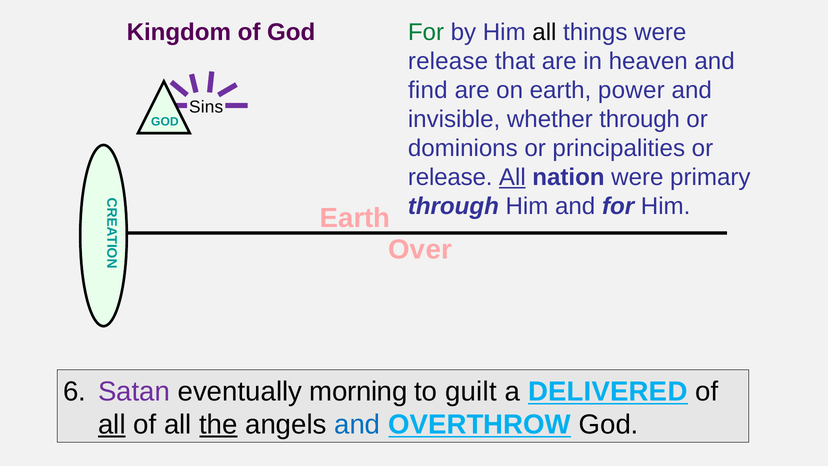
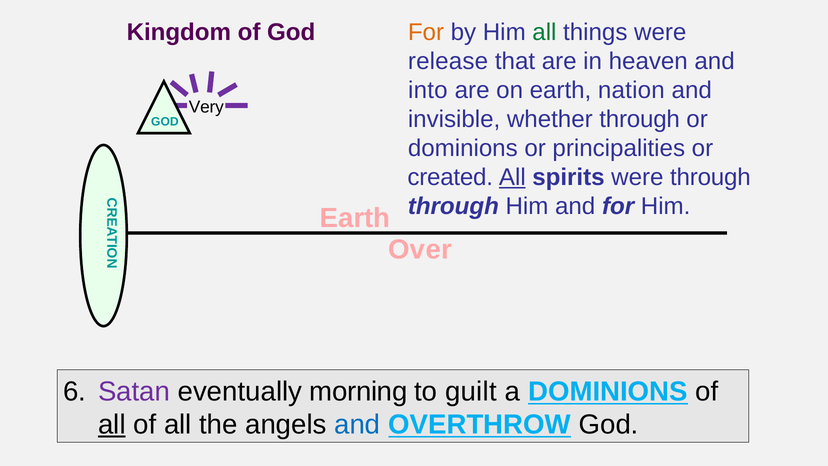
For colour: green -> orange (426, 32)
all colour: black -> green (544, 32)
find: find -> into (428, 90)
power: power -> nation (631, 90)
Sins: Sins -> Very (206, 107)
release: release -> created (450, 177)
nation: nation -> spirits (568, 177)
were primary: primary -> through (710, 177)
a DELIVERED: DELIVERED -> DOMINIONS (608, 391)
the underline: present -> none (218, 424)
